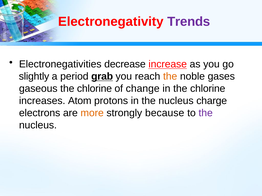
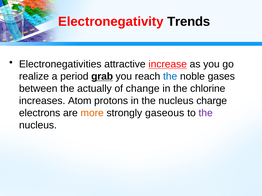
Trends colour: purple -> black (189, 22)
decrease: decrease -> attractive (125, 64)
slightly: slightly -> realize (34, 77)
the colour: orange -> blue (170, 77)
gaseous: gaseous -> between (38, 89)
chlorine: chlorine -> actually (94, 89)
because: because -> gaseous (165, 113)
